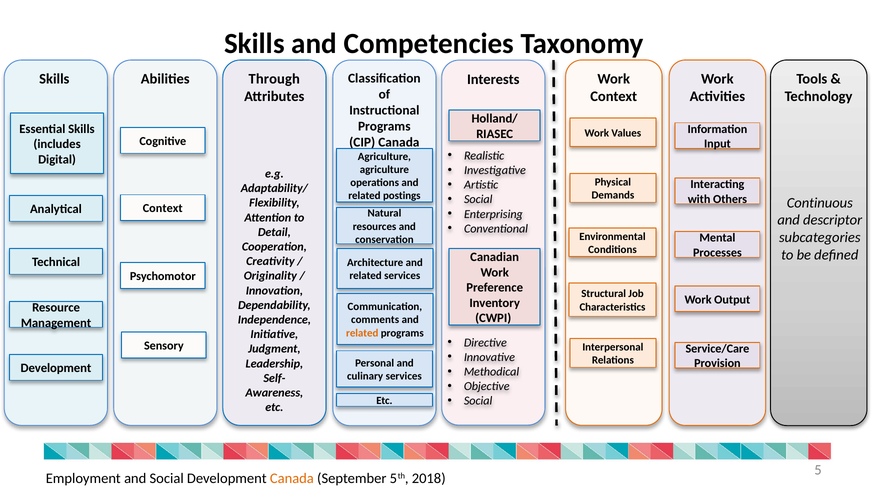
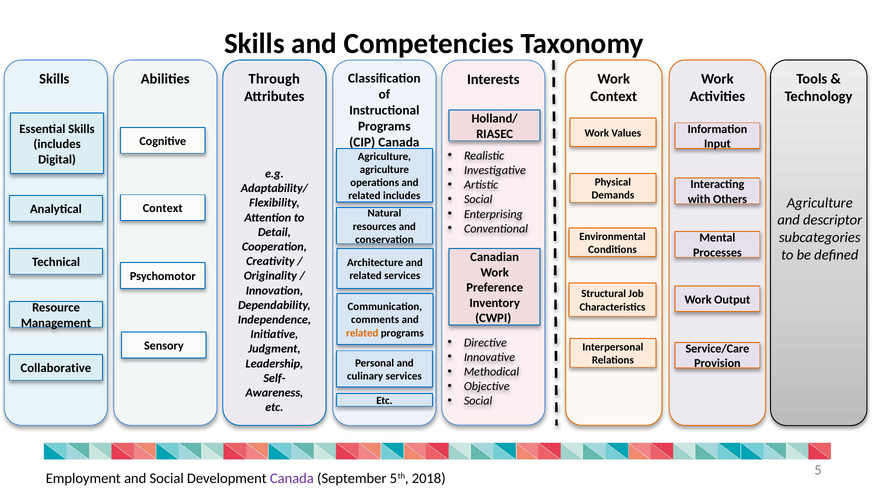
related postings: postings -> includes (402, 196)
Continuous: Continuous -> Agriculture (820, 203)
Development: Development -> Collaborative (56, 368)
Canada colour: orange -> purple (292, 478)
